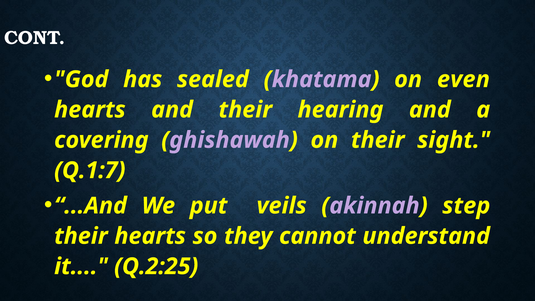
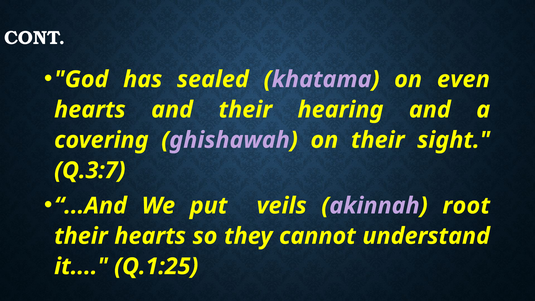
Q.1:7: Q.1:7 -> Q.3:7 (90, 170)
step: step -> root (466, 206)
Q.2:25: Q.2:25 -> Q.1:25 (156, 266)
